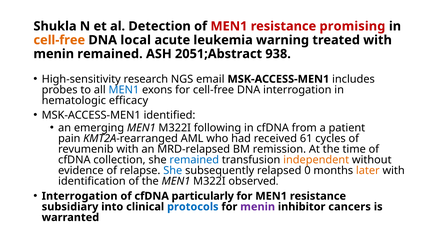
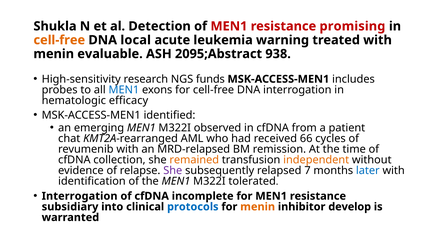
menin remained: remained -> evaluable (110, 54)
2051;Abstract: 2051;Abstract -> 2095;Abstract (219, 54)
email: email -> funds (210, 79)
following: following -> observed (218, 128)
pain: pain -> chat (69, 139)
61: 61 -> 66 (306, 139)
remained colour: blue -> orange (194, 160)
She colour: blue -> purple (173, 171)
0: 0 -> 7 (307, 171)
later colour: orange -> blue (368, 171)
observed: observed -> tolerated (252, 181)
particularly: particularly -> incomplete (203, 196)
menin colour: purple -> orange (258, 207)
cancers: cancers -> develop (350, 207)
